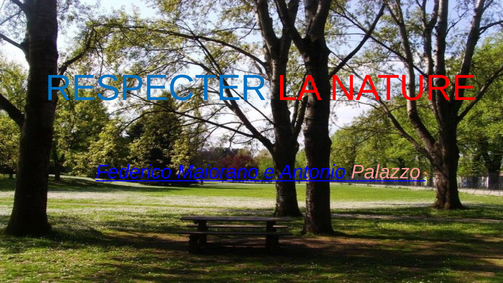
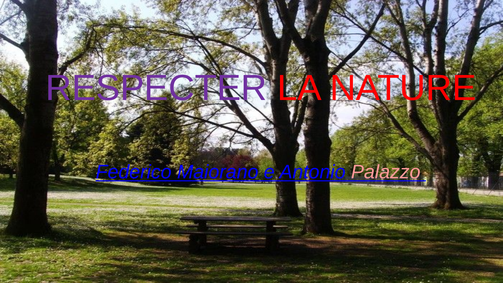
RESPECTER colour: blue -> purple (156, 88)
